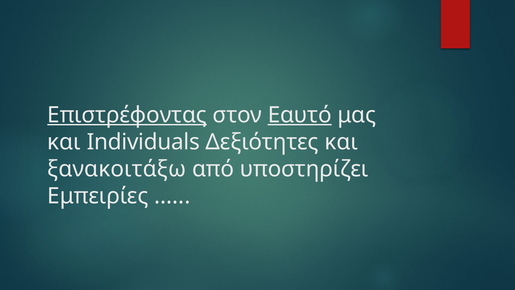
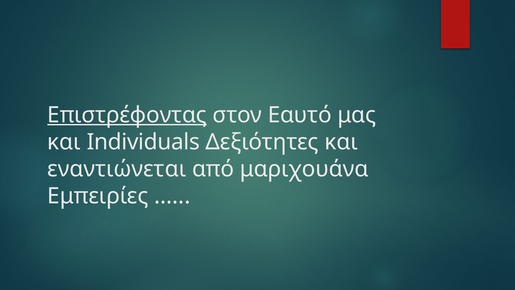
Εαυτό underline: present -> none (300, 115)
ξανακοιτάξω: ξανακοιτάξω -> εναντιώνεται (117, 169)
υποστηρίζει: υποστηρίζει -> μαριχουάνα (304, 169)
